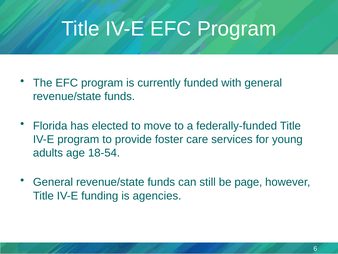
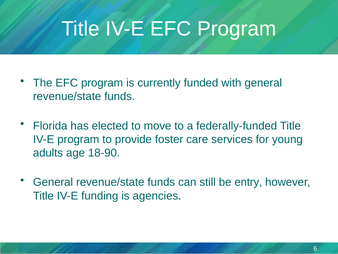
18-54: 18-54 -> 18-90 (104, 153)
page: page -> entry (248, 182)
